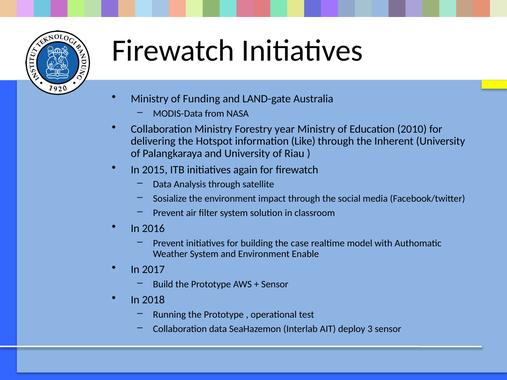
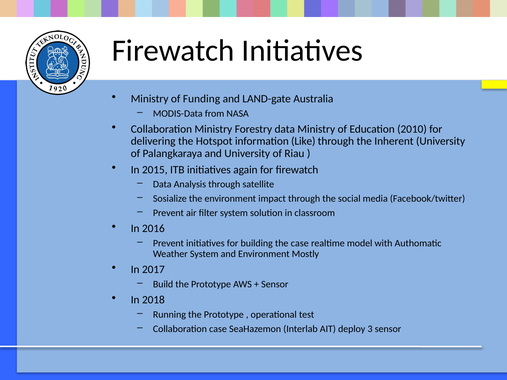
Forestry year: year -> data (285, 129)
Enable: Enable -> Mostly (305, 254)
Collaboration data: data -> case (218, 329)
